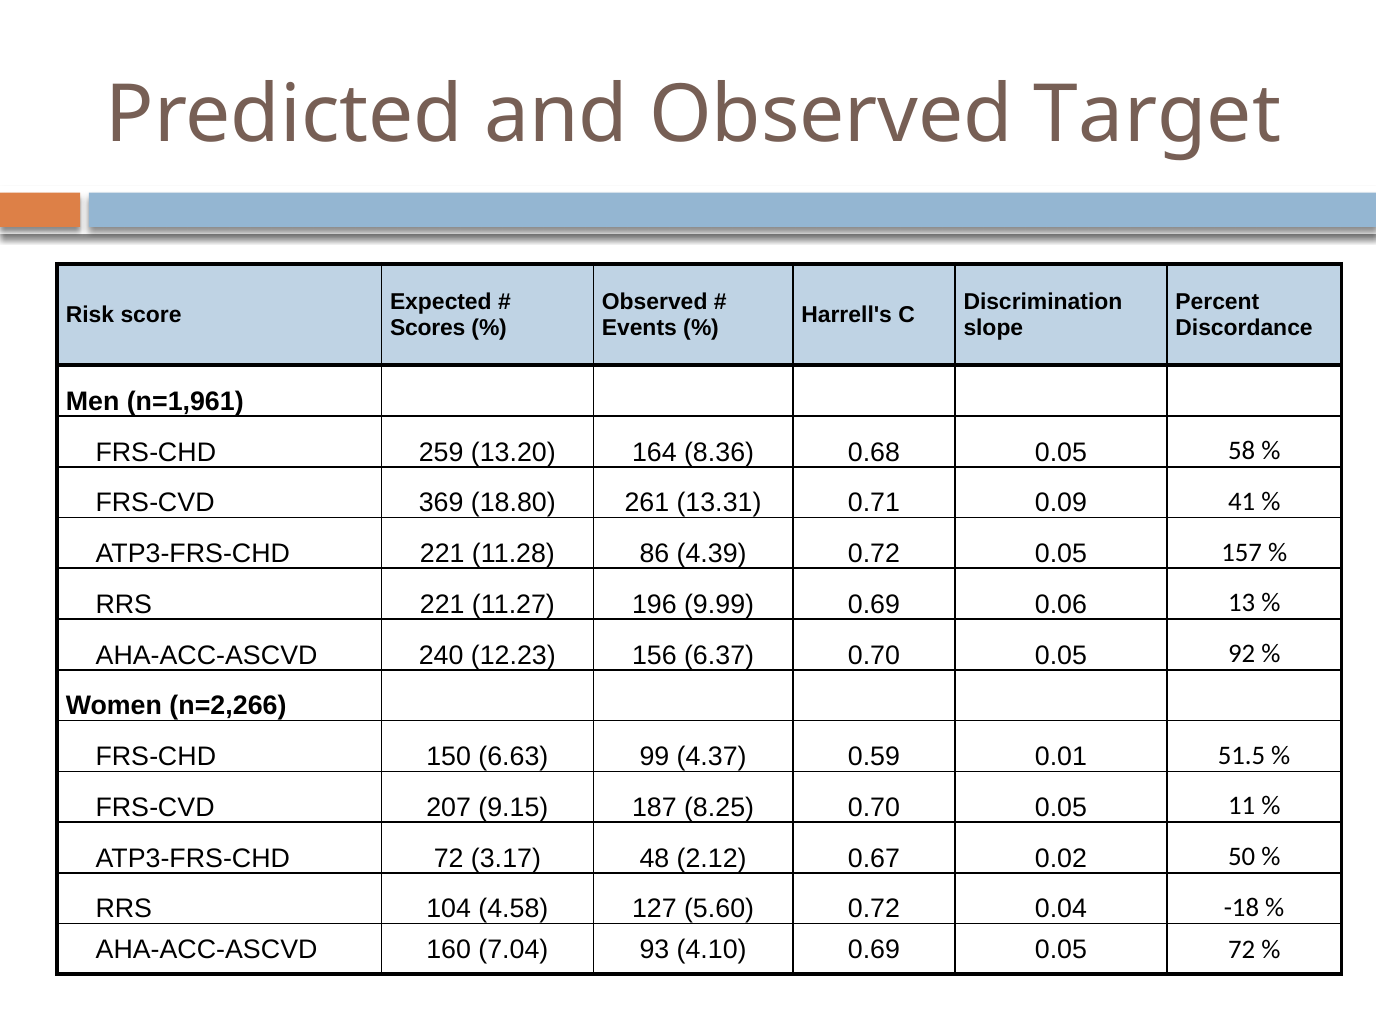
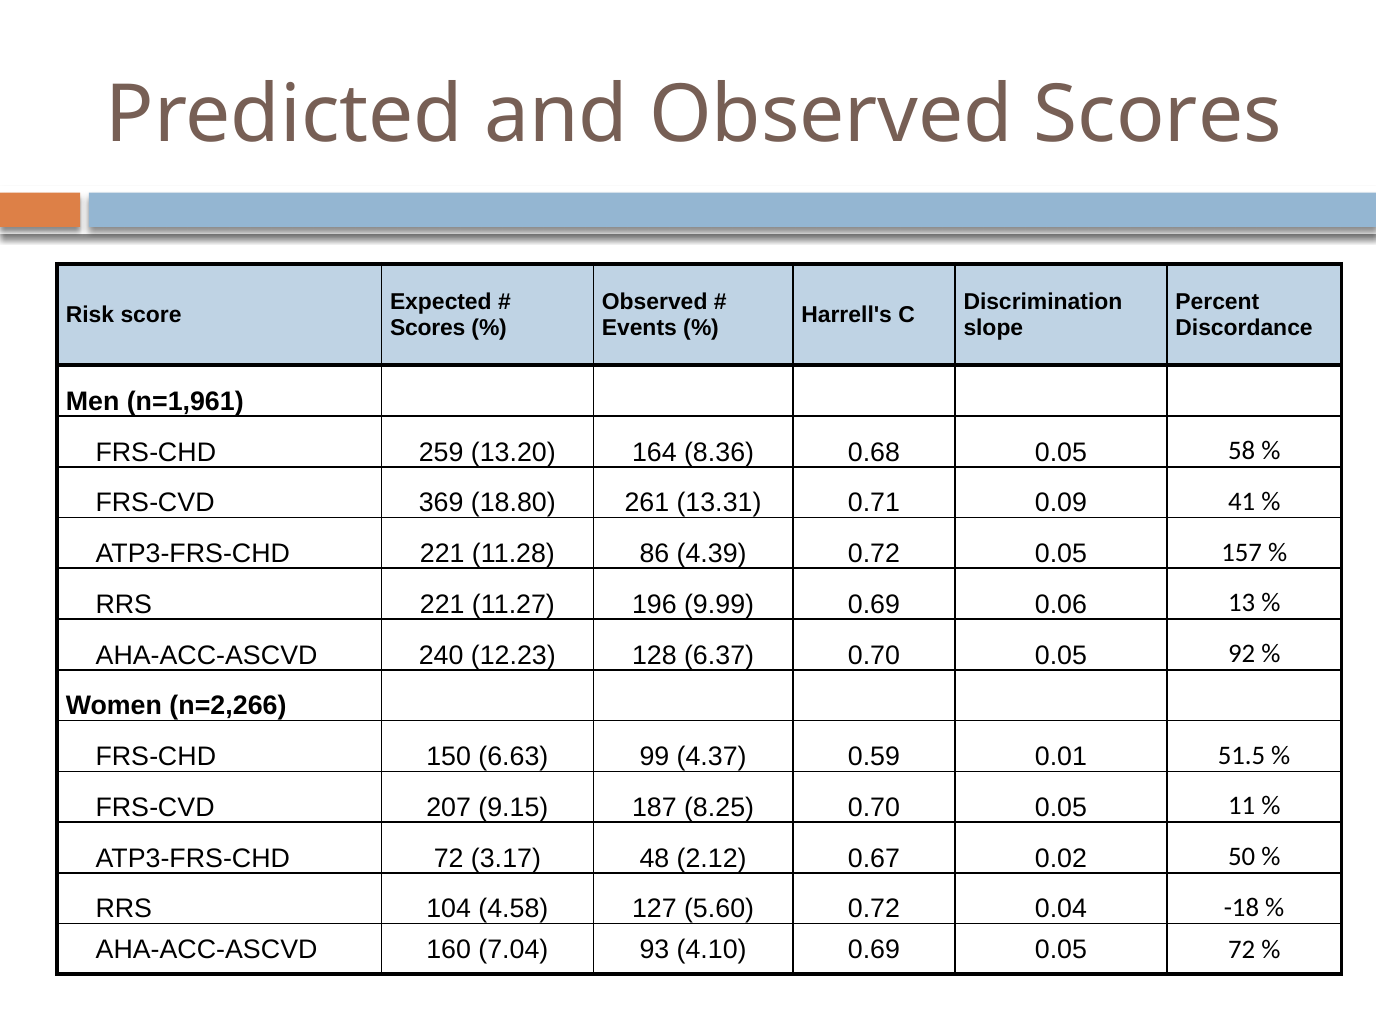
Observed Target: Target -> Scores (1158, 115)
156: 156 -> 128 (654, 655)
